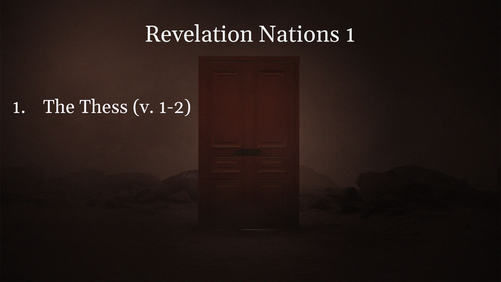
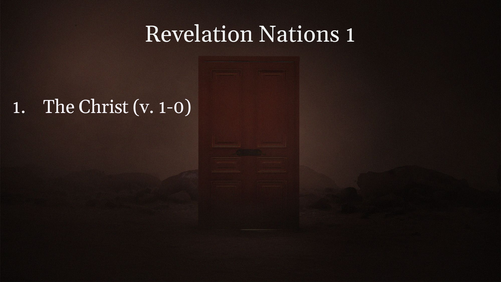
Thess: Thess -> Christ (104, 107)
1-2: 1-2 -> 1-0 (175, 107)
